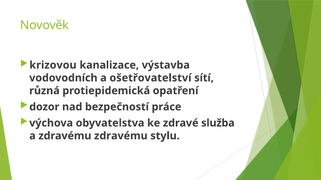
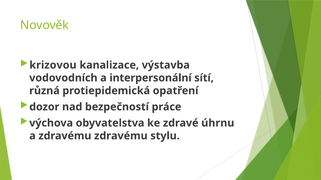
ošetřovatelství: ošetřovatelství -> interpersonální (151, 78)
služba: služba -> úhrnu (218, 123)
